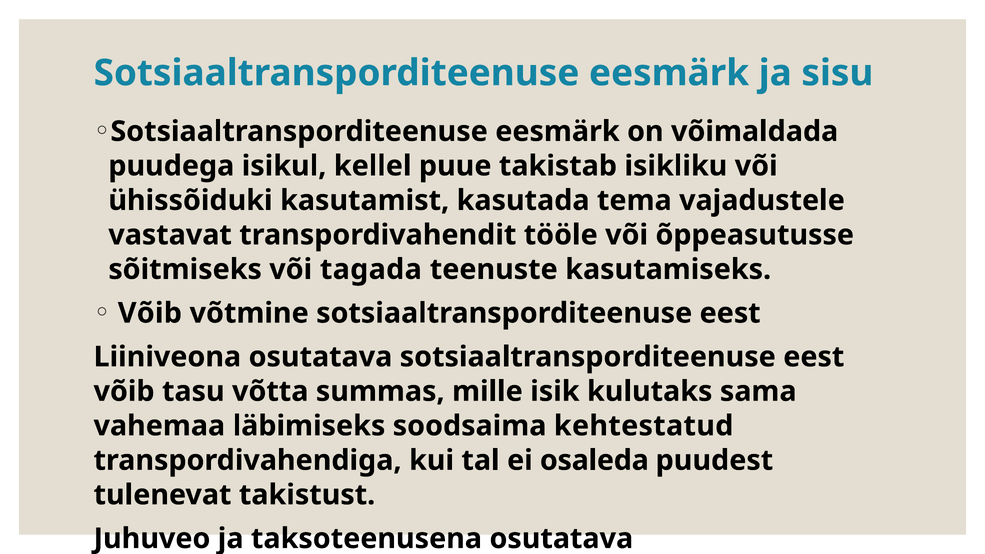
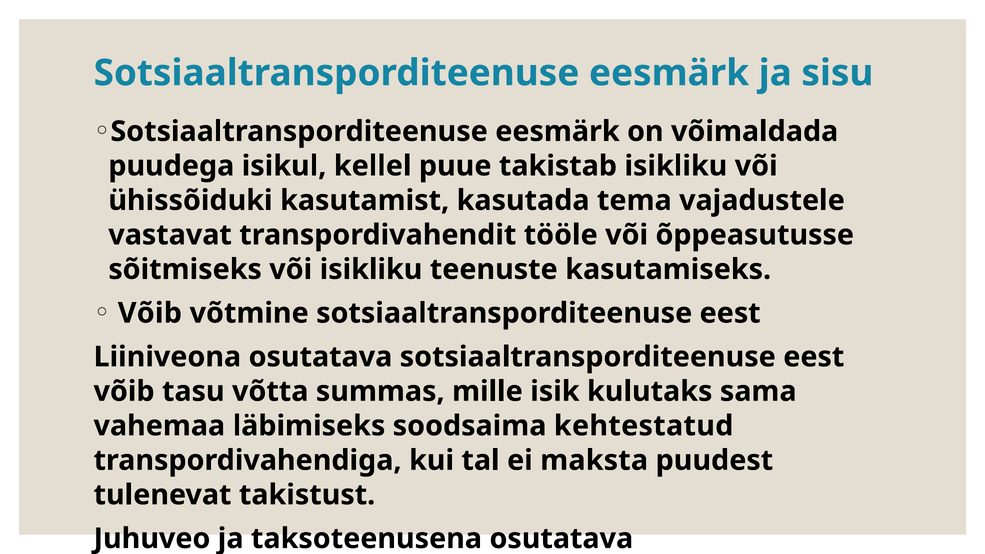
või tagada: tagada -> isikliku (371, 269)
osaleda: osaleda -> maksta (594, 460)
